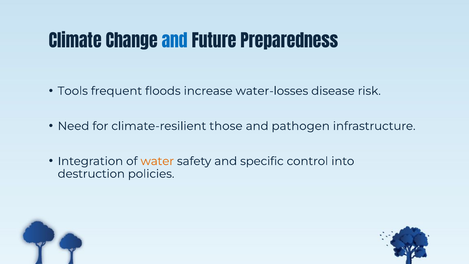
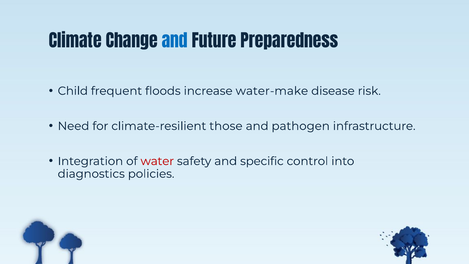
Tools: Tools -> Child (73, 91)
water-losses: water-losses -> water-make (272, 91)
water colour: orange -> red (157, 161)
destruction: destruction -> diagnostics (91, 174)
